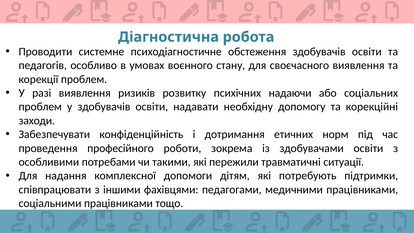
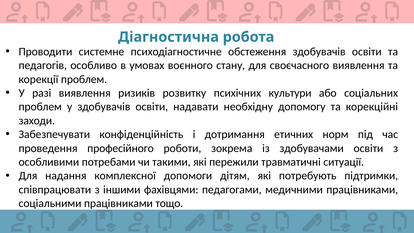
надаючи: надаючи -> культури (290, 93)
